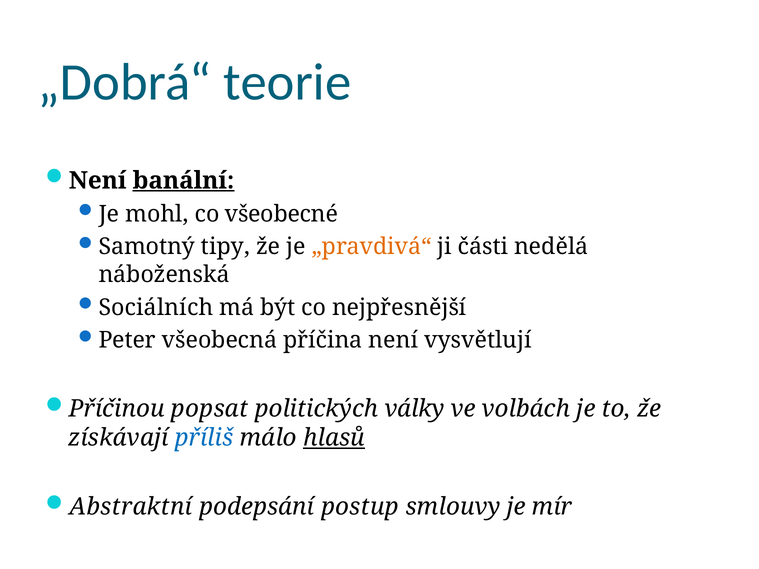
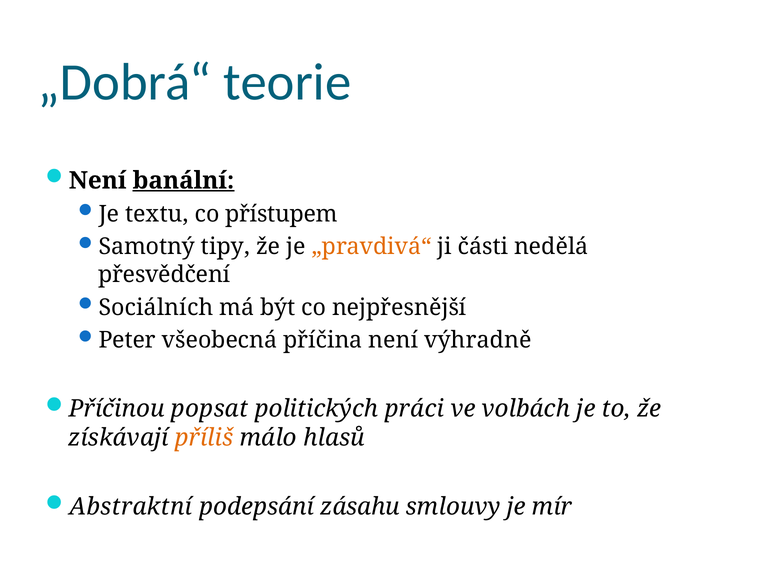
mohl: mohl -> textu (157, 214)
všeobecné: všeobecné -> přístupem (281, 214)
náboženská: náboženská -> přesvědčení (164, 275)
vysvětlují: vysvětlují -> výhradně (478, 340)
války: války -> práci (414, 409)
příliš colour: blue -> orange (204, 438)
hlasů underline: present -> none (334, 438)
postup: postup -> zásahu (360, 507)
